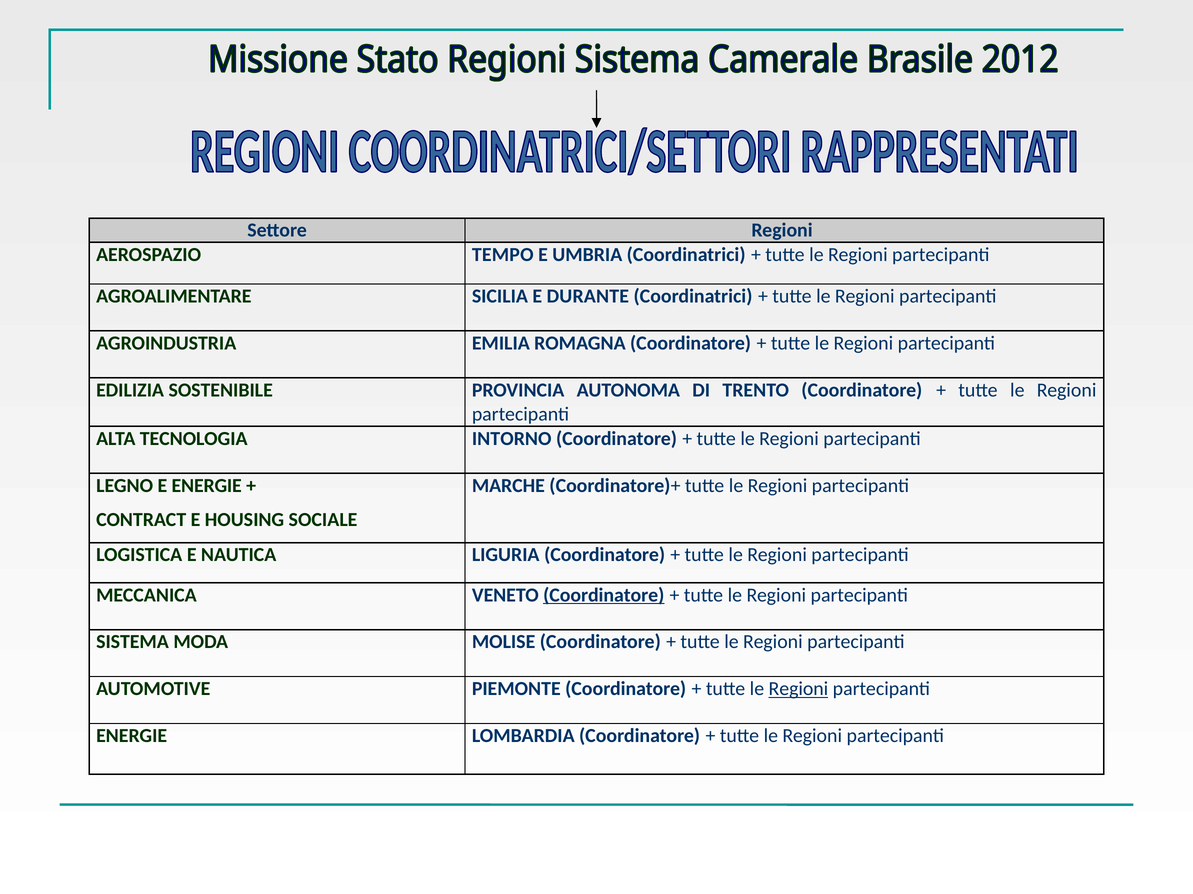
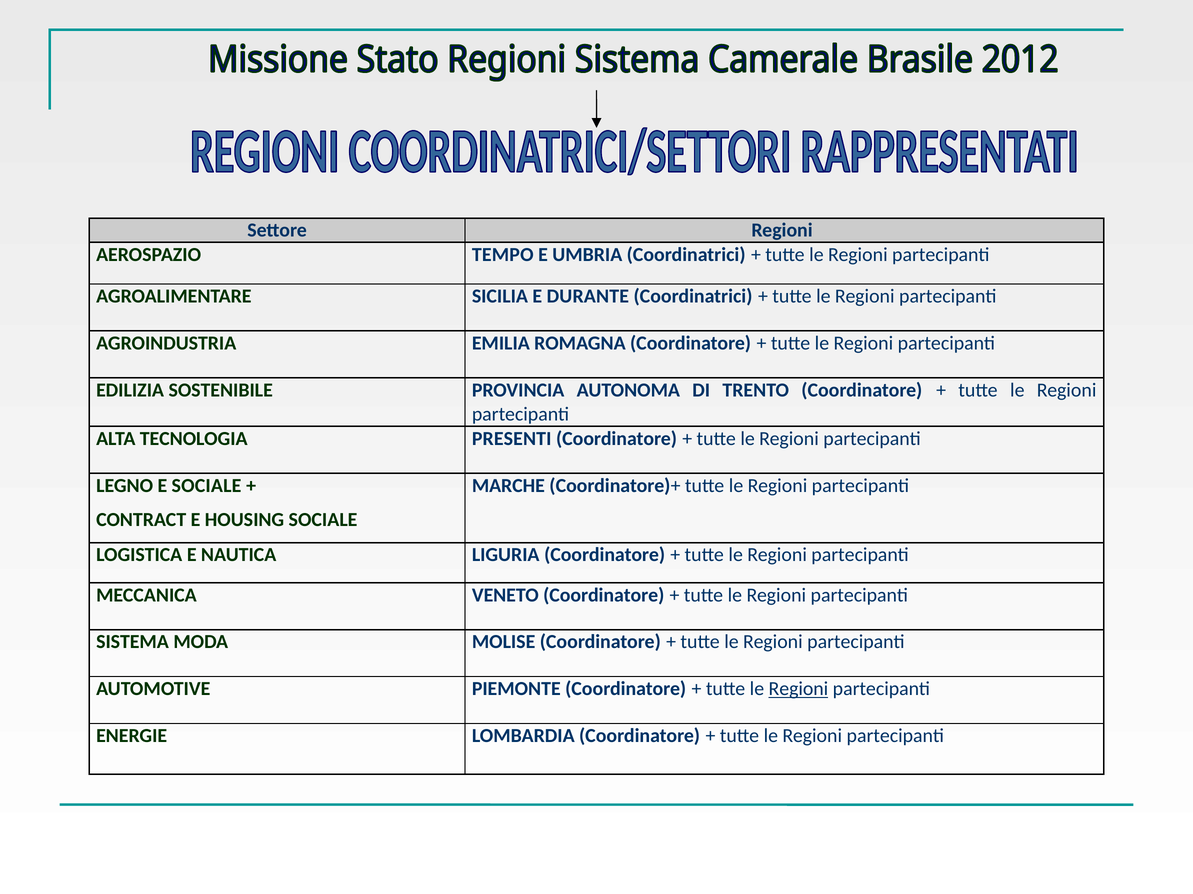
INTORNO: INTORNO -> PRESENTI (512, 439)
E ENERGIE: ENERGIE -> SOCIALE (207, 486)
Coordinatore underline: present -> none (604, 595)
